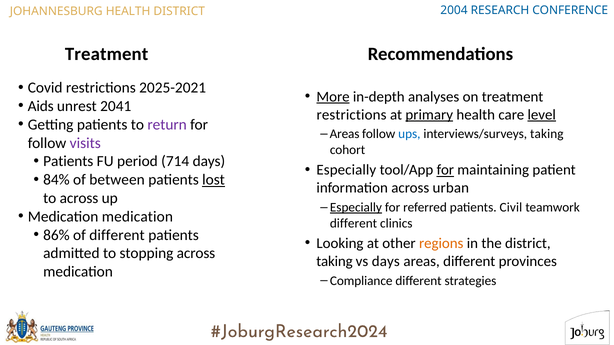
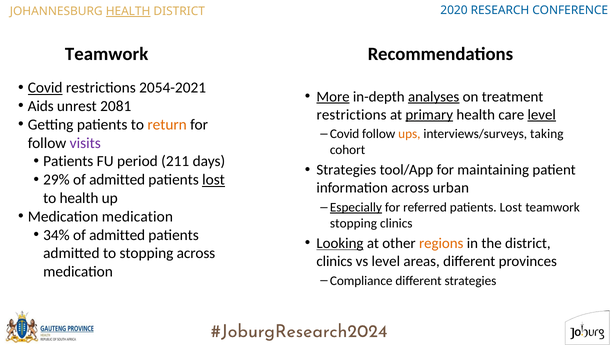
HEALTH underline: none -> present (128, 11)
2004: 2004 -> 2020 (454, 11)
Treatment: Treatment -> Teamwork (107, 54)
Covid underline: none -> present (45, 88)
2025-2021: 2025-2021 -> 2054-2021 (173, 88)
analyses underline: none -> present (434, 97)
2041: 2041 -> 2081 (116, 106)
return colour: purple -> orange (167, 125)
Areas: Areas -> Covid (345, 134)
ups colour: blue -> orange (409, 134)
714: 714 -> 211 (175, 162)
Especially: Especially -> Strategies (346, 170)
for underline: present -> none (445, 170)
84%: 84% -> 29% (56, 180)
between: between -> admitted (117, 180)
to across: across -> health (79, 198)
referred patients Civil: Civil -> Lost (511, 208)
different: different -> stopping (353, 223)
86%: 86% -> 34% (56, 235)
different: different -> admitted (117, 235)
Looking underline: none -> present (340, 244)
taking: taking -> clinics (334, 261)
vs days: days -> level (386, 261)
